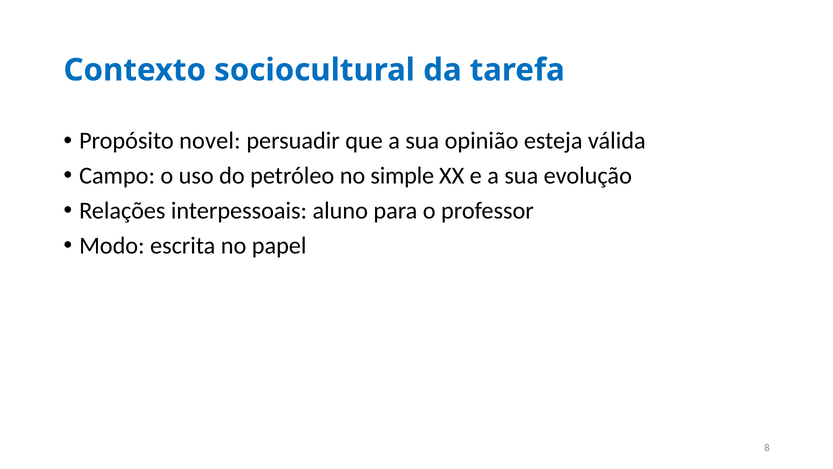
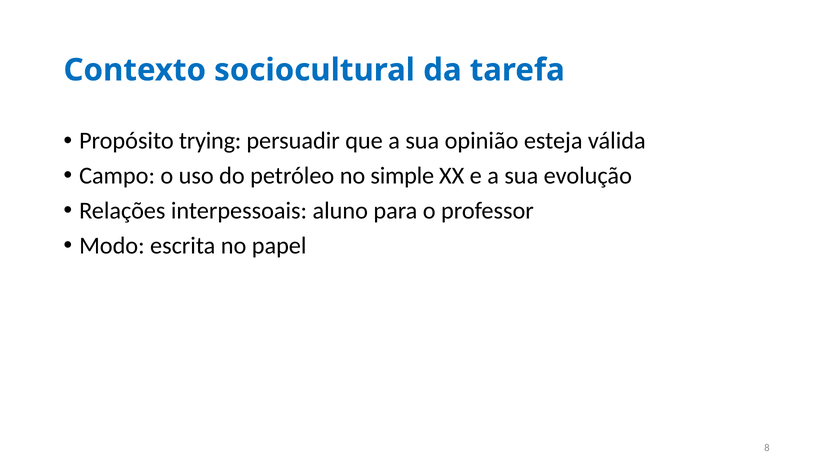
novel: novel -> trying (210, 141)
